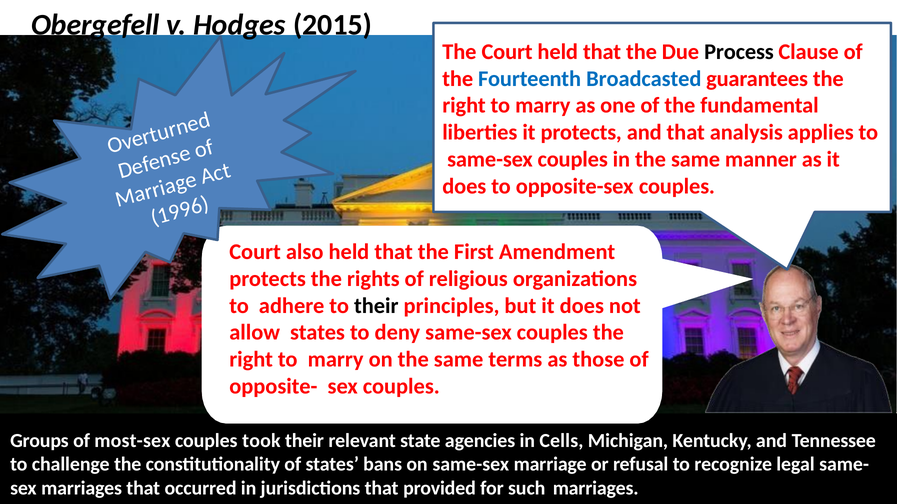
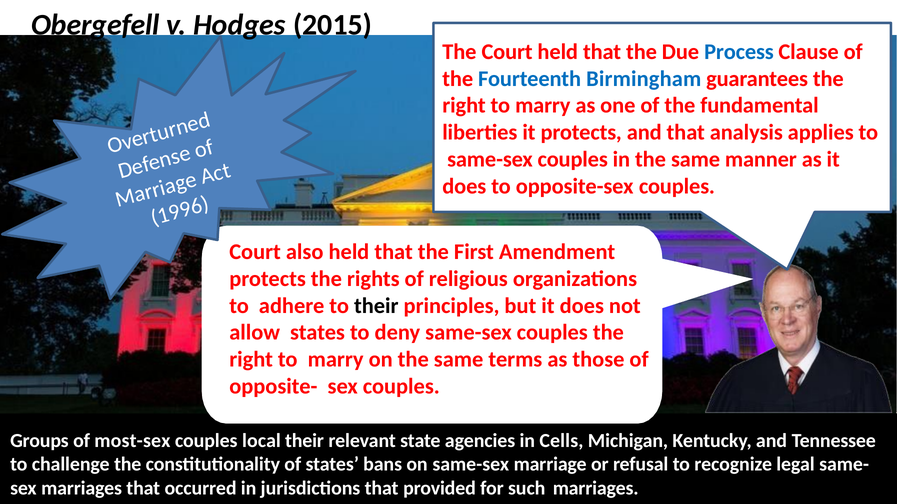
Process colour: black -> blue (739, 52)
Broadcasted: Broadcasted -> Birmingham (644, 79)
took: took -> local (261, 441)
